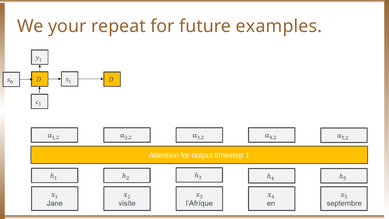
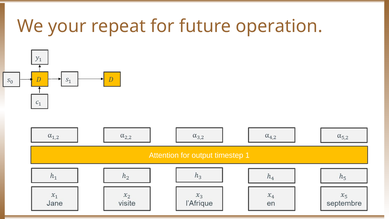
examples: examples -> operation (279, 26)
